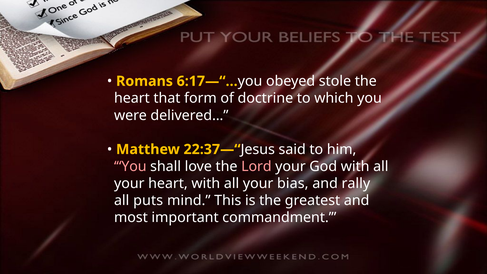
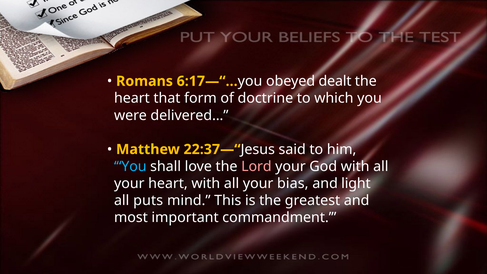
stole: stole -> dealt (335, 81)
You colour: pink -> light blue (130, 166)
rally: rally -> light (356, 183)
